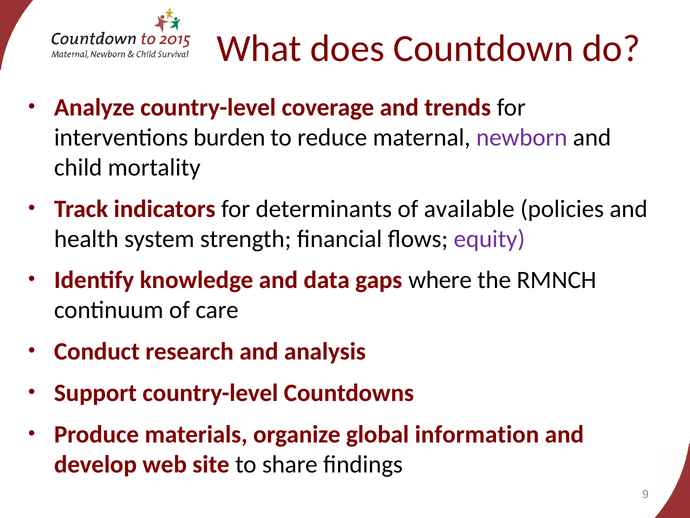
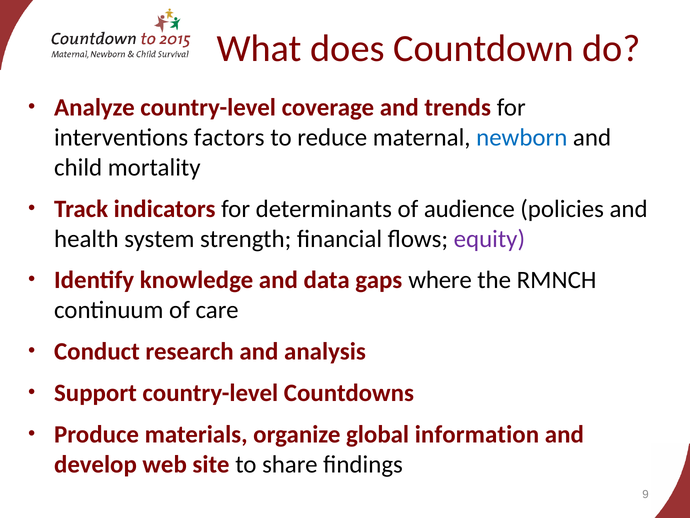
burden: burden -> factors (229, 137)
newborn colour: purple -> blue (522, 137)
available: available -> audience (469, 209)
